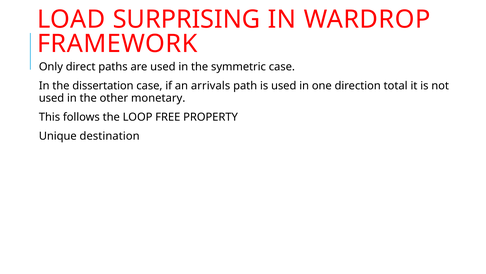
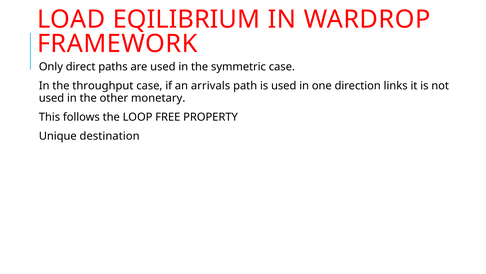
SURPRISING: SURPRISING -> EQILIBRIUM (186, 19)
dissertation: dissertation -> throughput (103, 86)
total: total -> links (396, 86)
